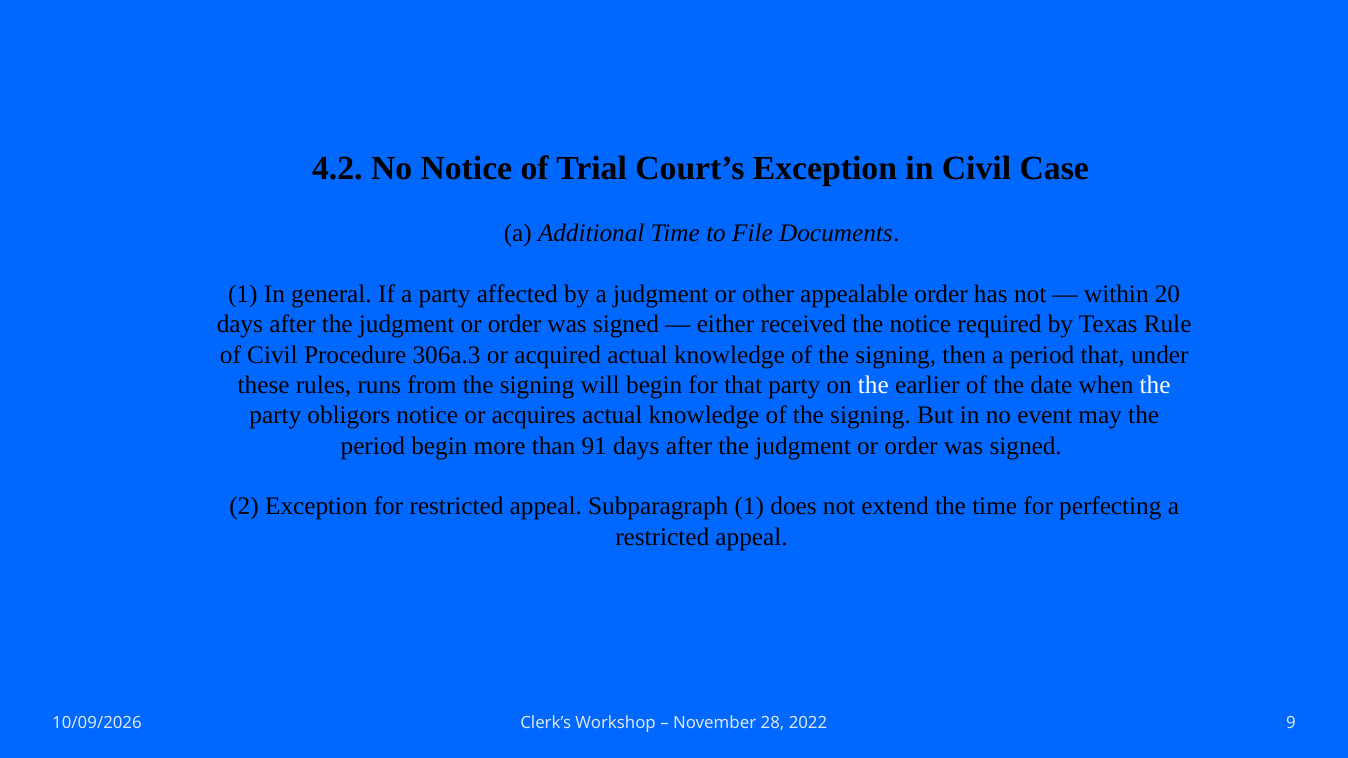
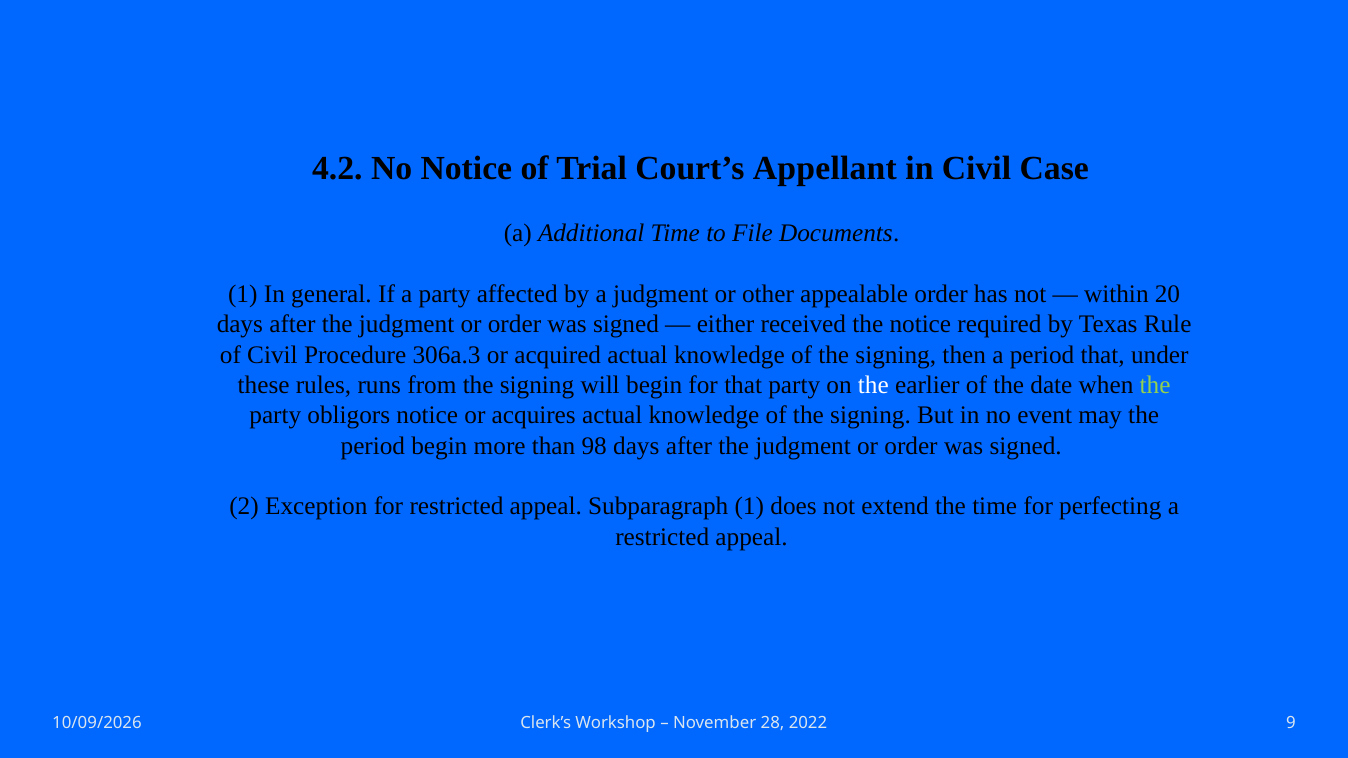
Court’s Exception: Exception -> Appellant (825, 169)
the colour: white -> light green (1155, 385)
91: 91 -> 98 (594, 446)
